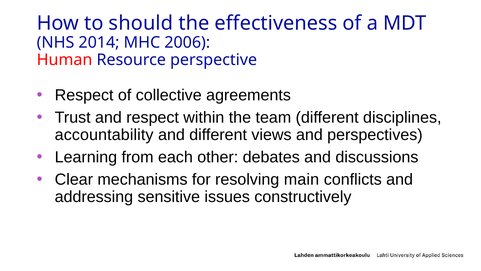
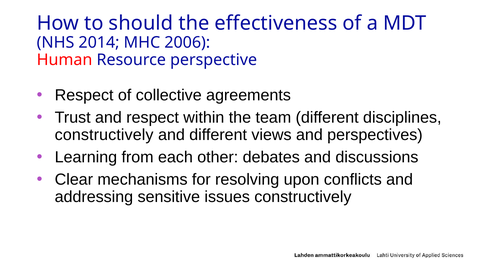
accountability: accountability -> constructively (104, 135)
main: main -> upon (302, 179)
